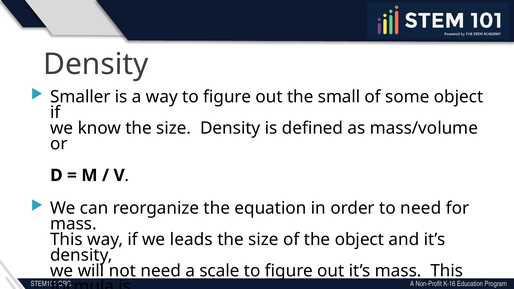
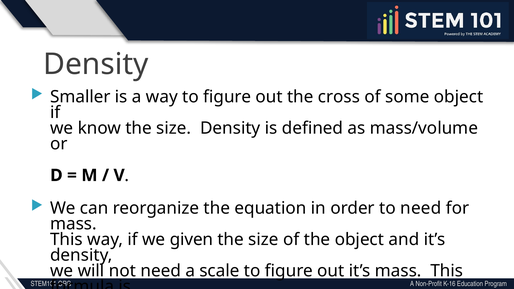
small: small -> cross (339, 97)
leads: leads -> given (191, 240)
